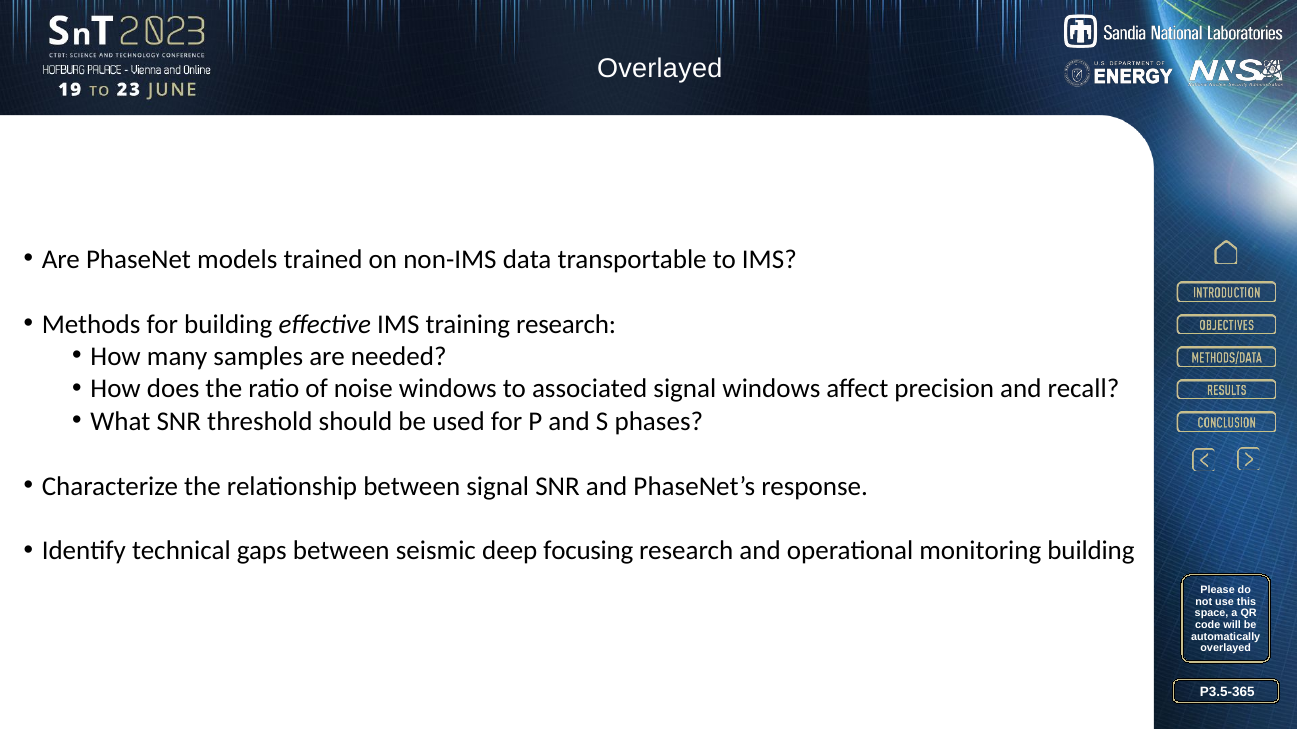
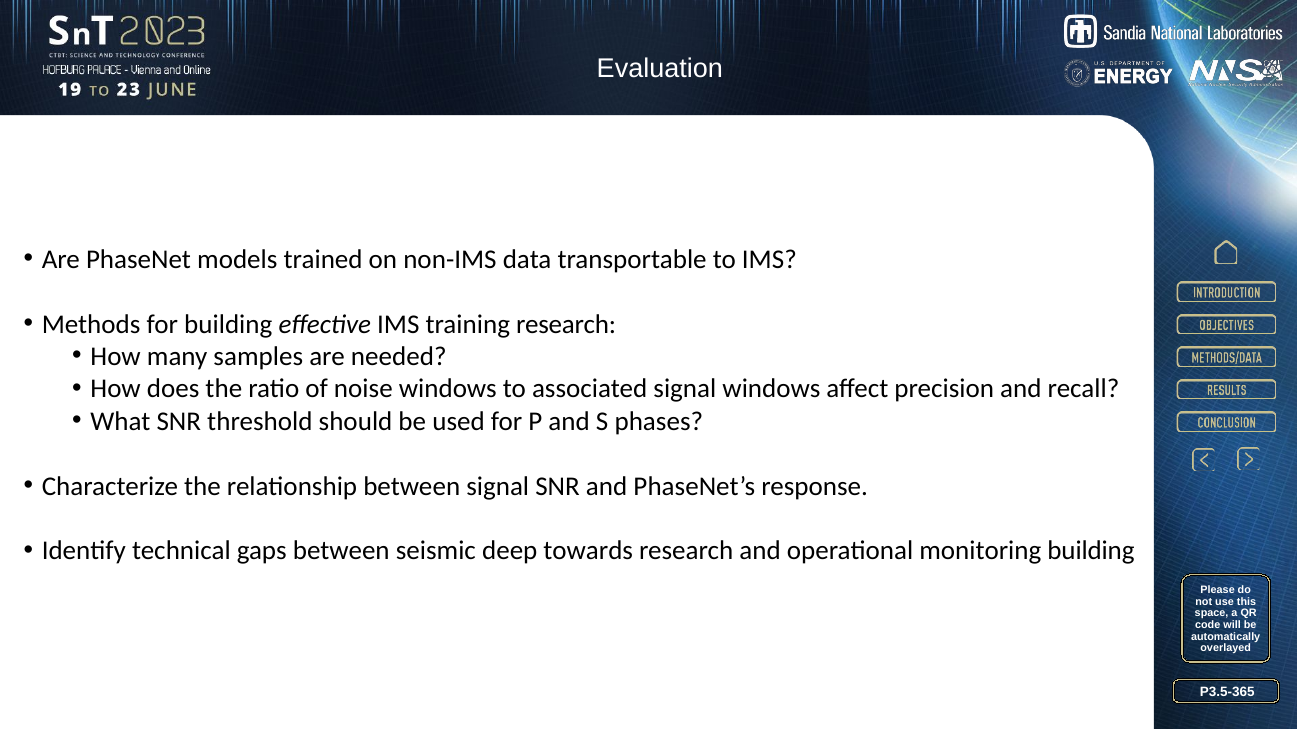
Overlayed: Overlayed -> Evaluation (660, 68)
focusing: focusing -> towards (588, 551)
